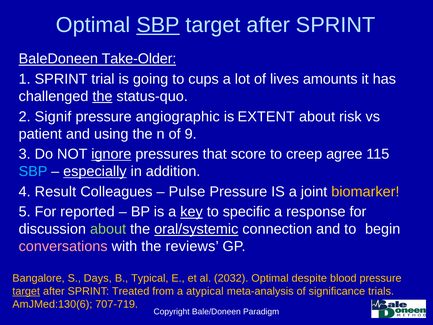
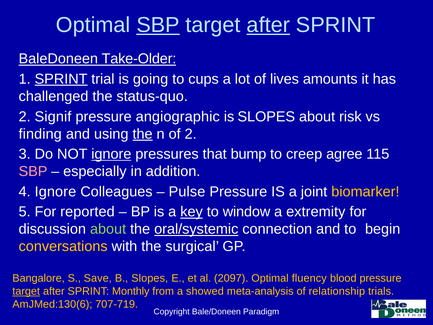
after underline: none -> present (268, 25)
SPRINT underline: none -> present (61, 79)
the underline: present -> none (102, 96)
is EXTENT: EXTENT -> SLOPES (266, 116)
patient: patient -> finding (40, 134)
the underline: none -> present (143, 134)
of 9: 9 -> 2 (191, 134)
score: score -> bump (249, 154)
SBP colour: light blue -> pink (33, 171)
especially underline: present -> none (95, 171)
4 Result: Result -> Ignore (55, 192)
specific: specific -> window (247, 212)
response: response -> extremity (316, 212)
conversations colour: pink -> yellow (63, 246)
reviews: reviews -> surgical (192, 246)
Days: Days -> Save (98, 278)
B Typical: Typical -> Slopes (150, 278)
2032: 2032 -> 2097 (231, 278)
despite: despite -> fluency (309, 278)
Treated: Treated -> Monthly (131, 291)
atypical: atypical -> showed (205, 291)
significance: significance -> relationship (337, 291)
